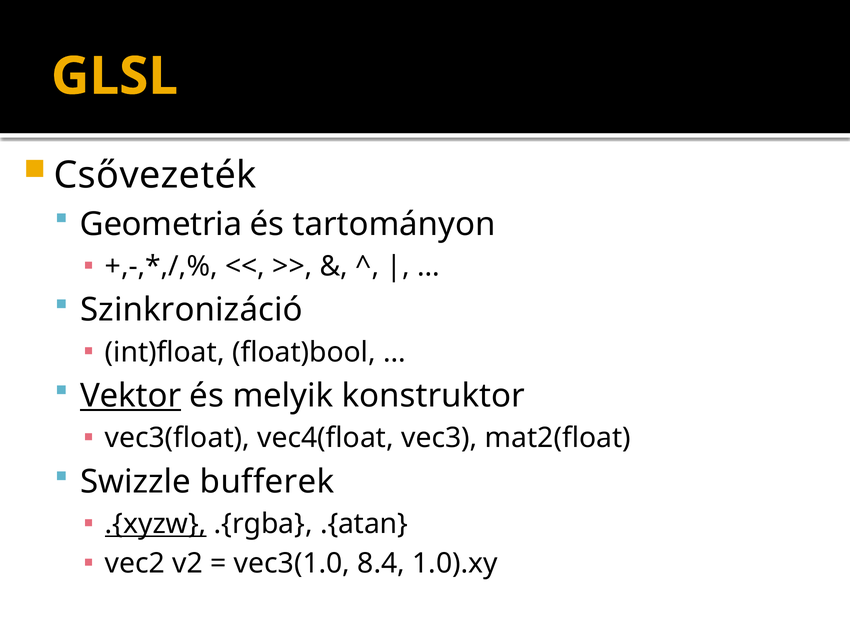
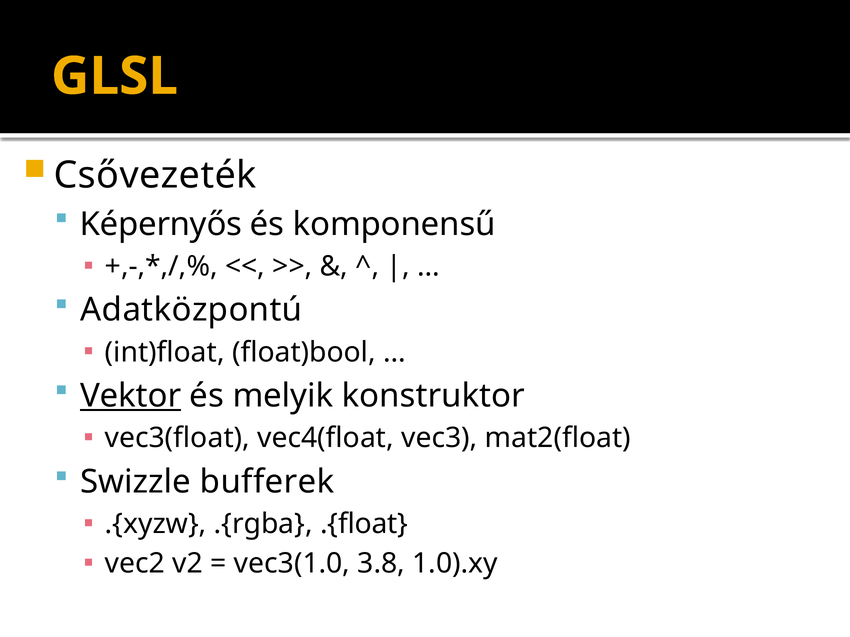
Geometria: Geometria -> Képernyős (161, 224)
tartományon: tartományon -> komponensű (394, 224)
Szinkronizáció: Szinkronizáció -> Adatközpontú (191, 310)
.{xyzw underline: present -> none (156, 524)
.{atan: .{atan -> .{float (364, 524)
8.4: 8.4 -> 3.8 (381, 564)
